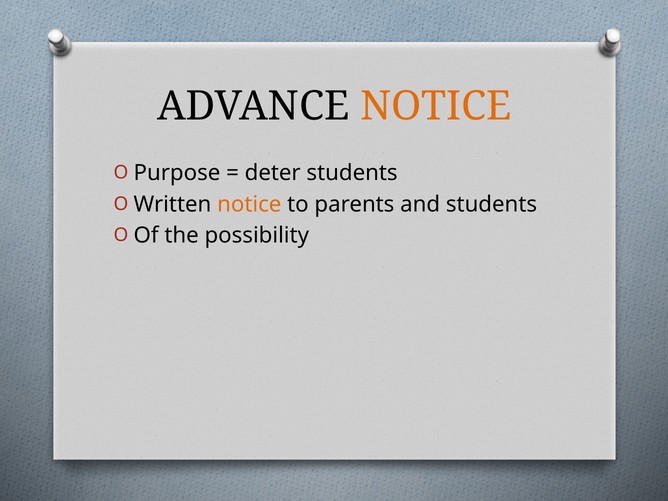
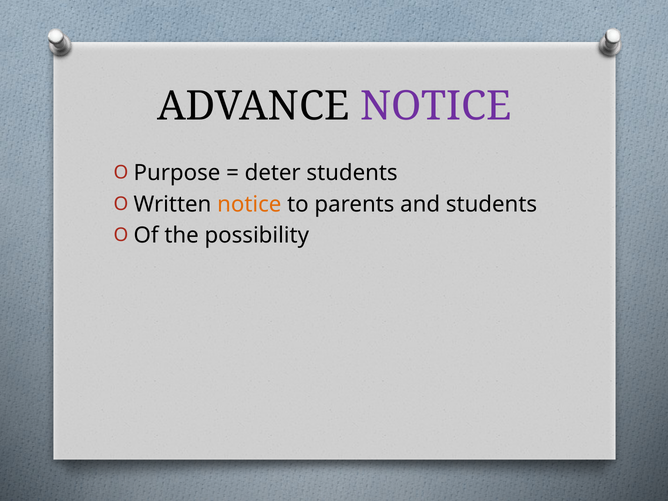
NOTICE colour: orange -> purple (436, 106)
